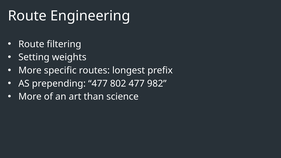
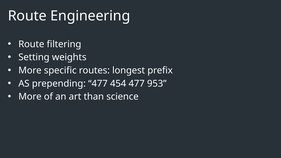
802: 802 -> 454 (118, 84)
982: 982 -> 953 (157, 84)
